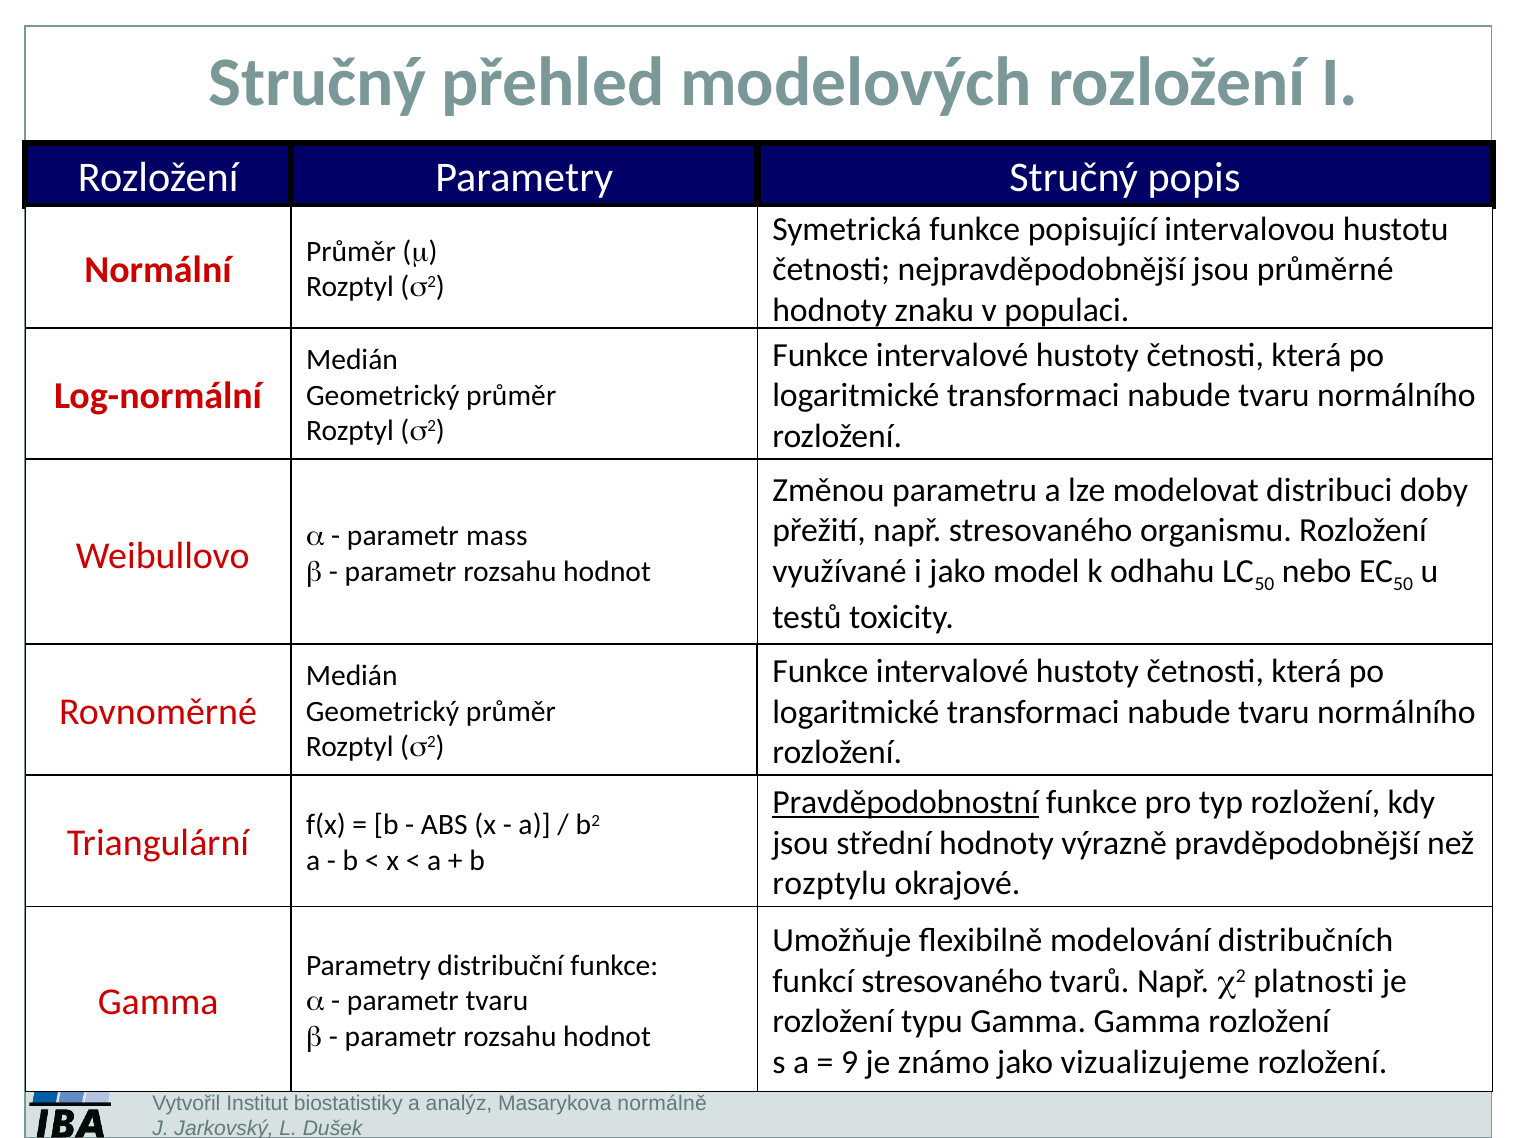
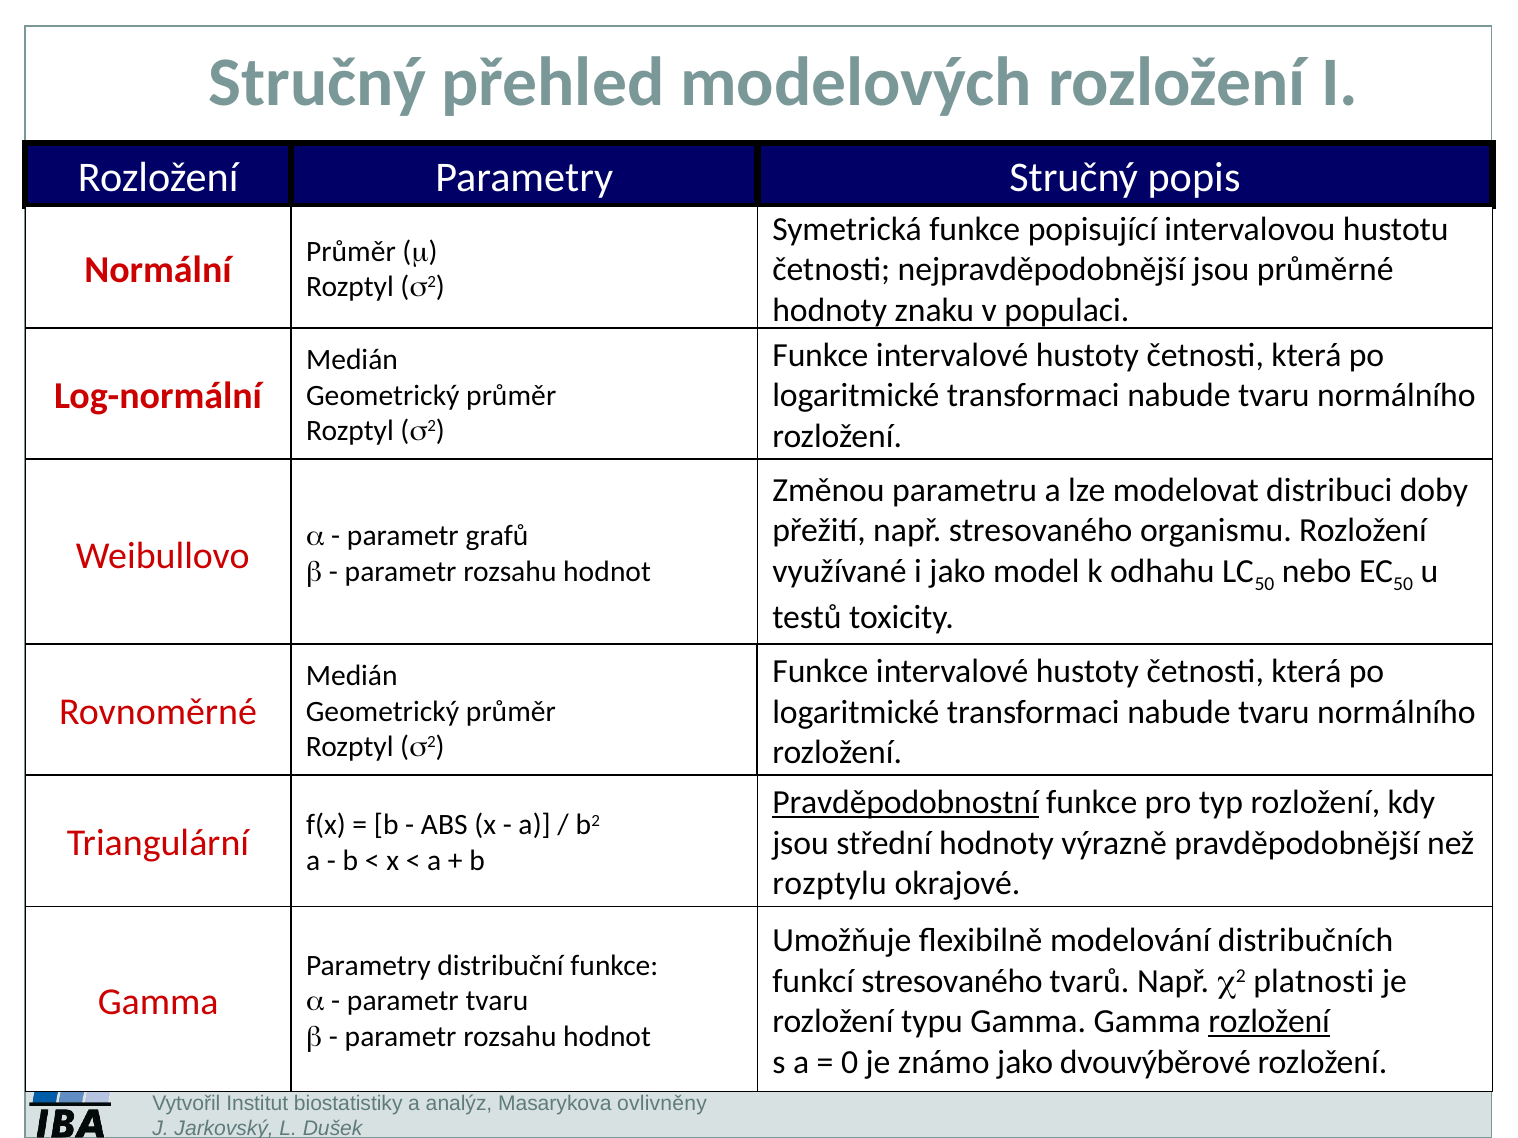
mass: mass -> grafů (497, 536)
rozložení underline: none -> present (1269, 1022)
9: 9 -> 0 (850, 1062)
vizualizujeme: vizualizujeme -> dvouvýběrové (1155, 1062)
normálně: normálně -> ovlivněny (662, 1104)
